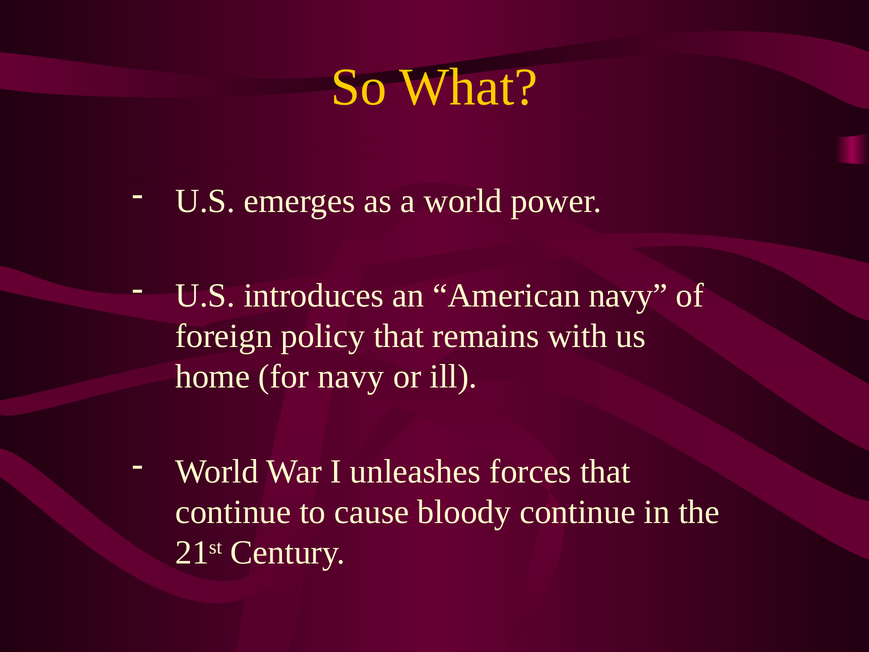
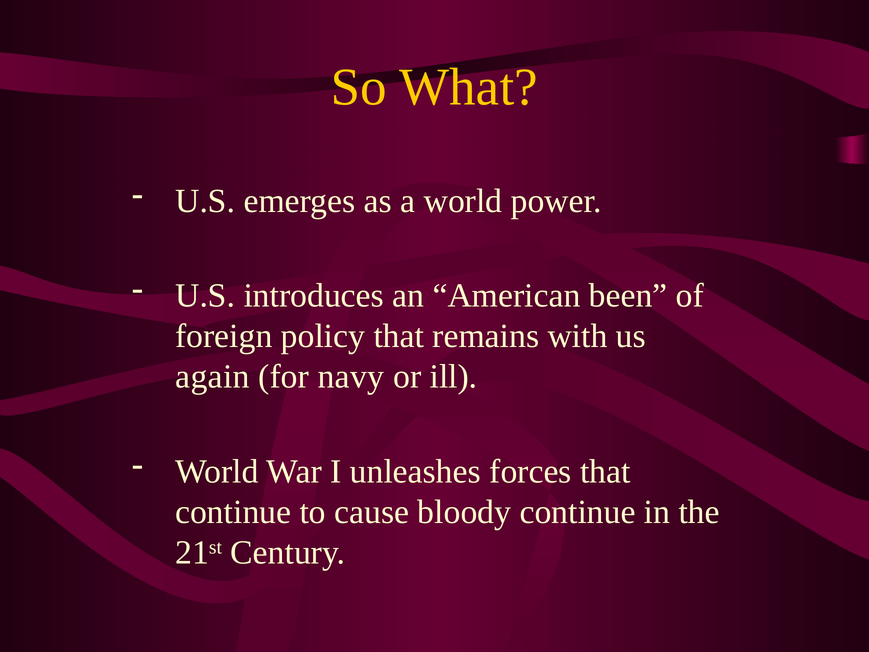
American navy: navy -> been (628, 295)
home: home -> again (213, 377)
